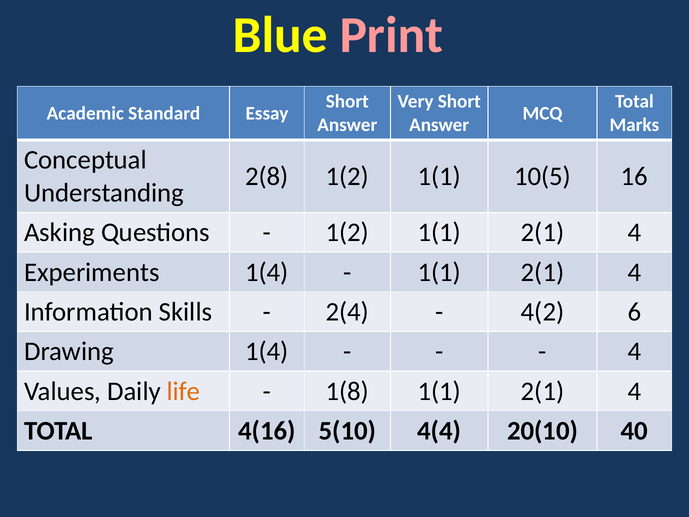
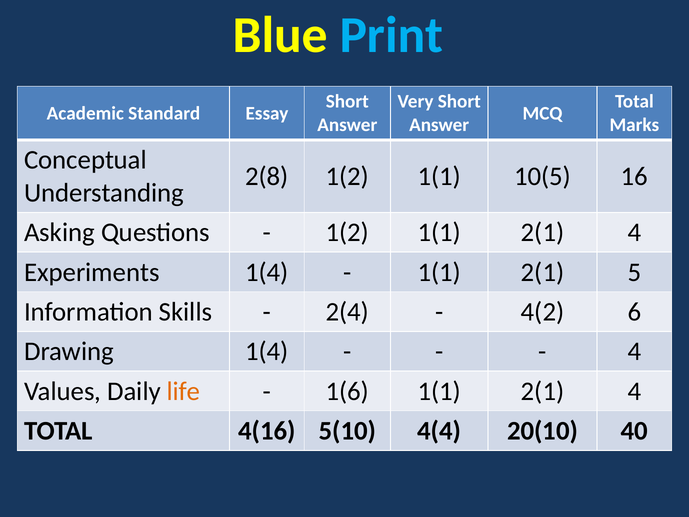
Print colour: pink -> light blue (391, 35)
4: 4 -> 5 (634, 272)
1(8: 1(8 -> 1(6 (347, 391)
